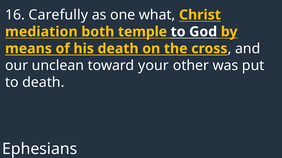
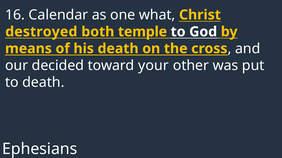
Carefully: Carefully -> Calendar (58, 15)
mediation: mediation -> destroyed (41, 32)
unclean: unclean -> decided (58, 66)
